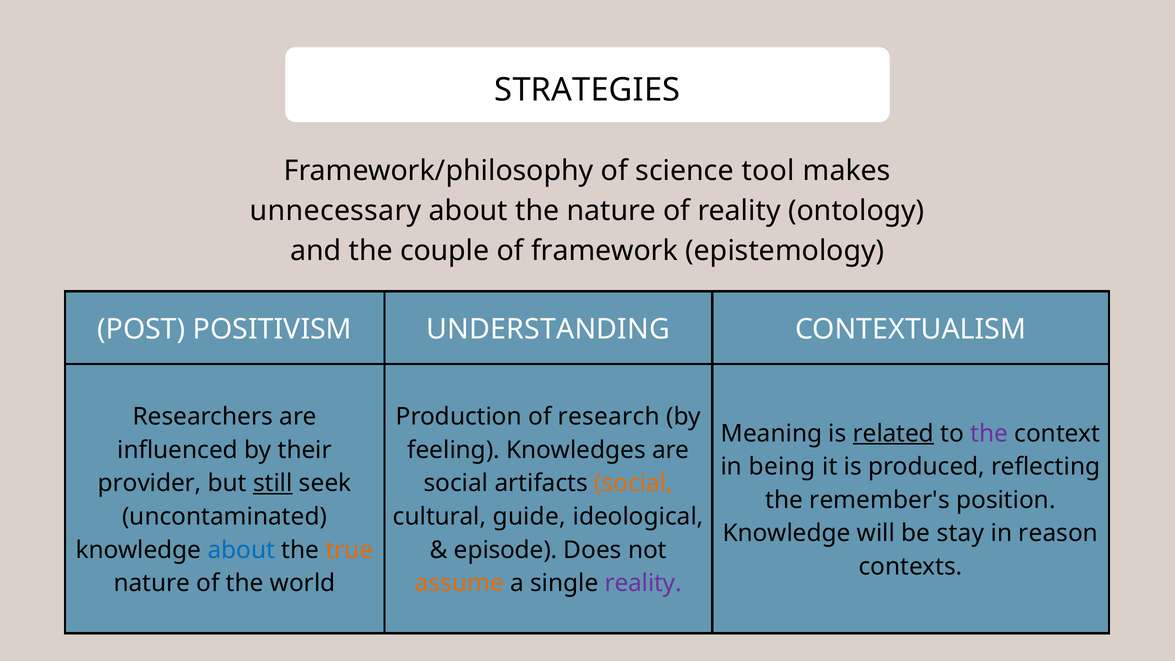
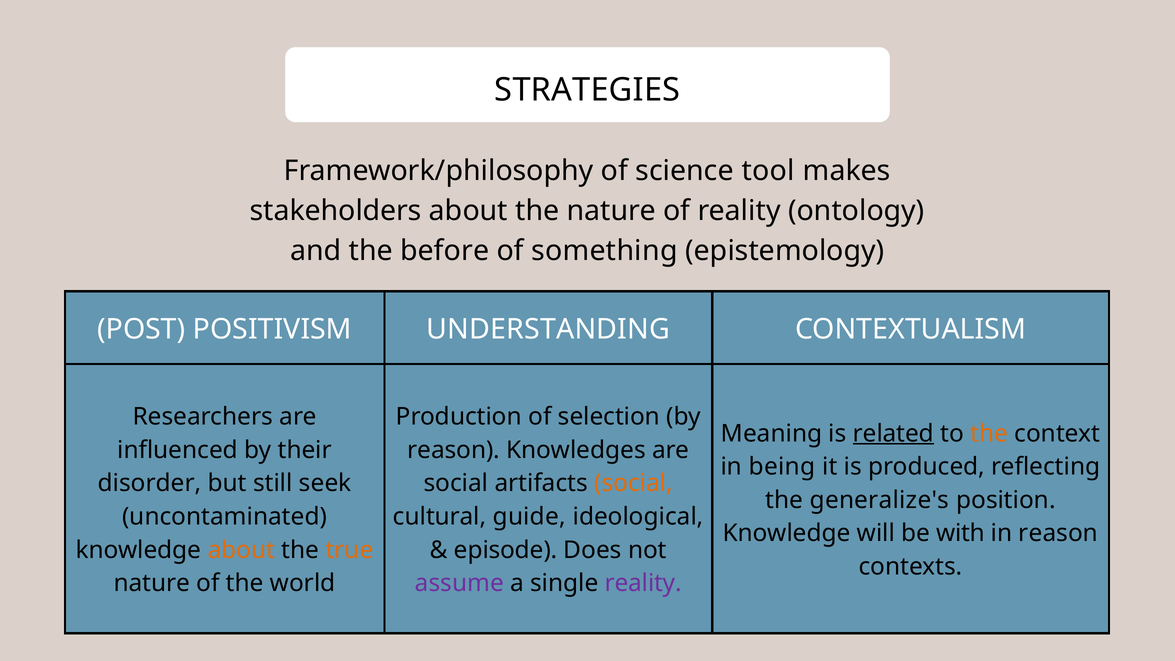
unnecessary: unnecessary -> stakeholders (336, 211)
couple: couple -> before (445, 251)
framework: framework -> something (604, 251)
research: research -> selection (609, 417)
the colour: purple -> orange (989, 433)
feeling: feeling -> reason (454, 450)
provider: provider -> disorder (150, 483)
still underline: present -> none (273, 483)
remember's: remember's -> generalize's (879, 500)
stay: stay -> with (961, 533)
about colour: blue -> orange (241, 550)
assume colour: orange -> purple (459, 583)
